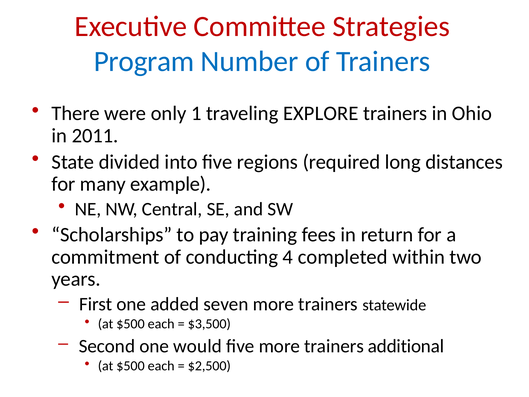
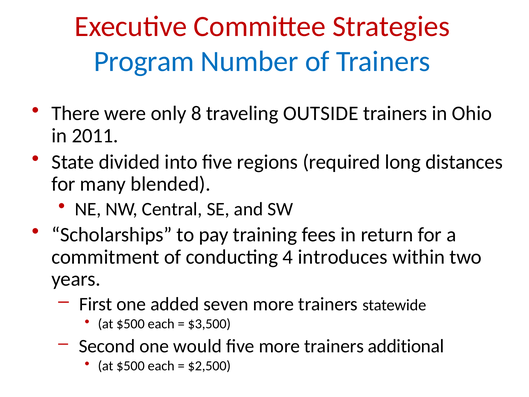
1: 1 -> 8 (196, 113)
EXPLORE: EXPLORE -> OUTSIDE (321, 113)
example: example -> blended (171, 184)
completed: completed -> introduces (343, 257)
